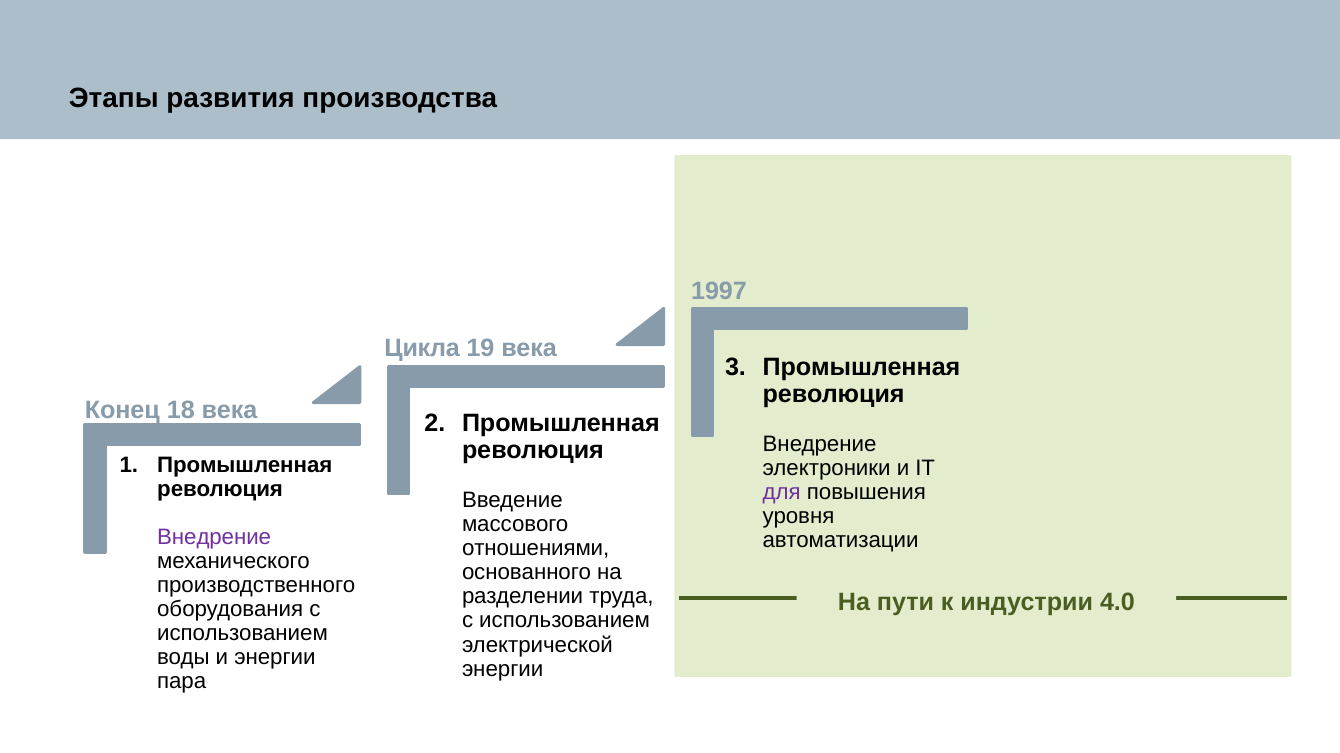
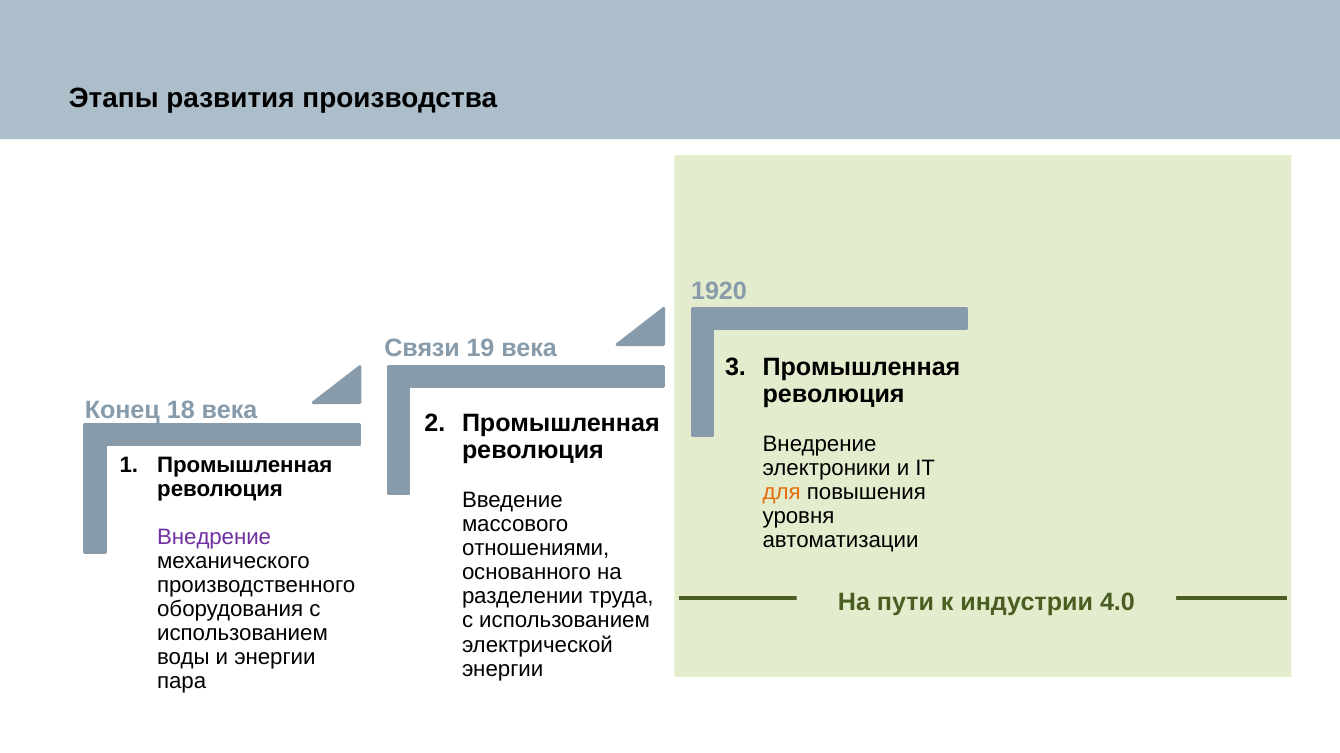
1997: 1997 -> 1920 (719, 292)
Цикла: Цикла -> Связи (422, 349)
для colour: purple -> orange (782, 492)
